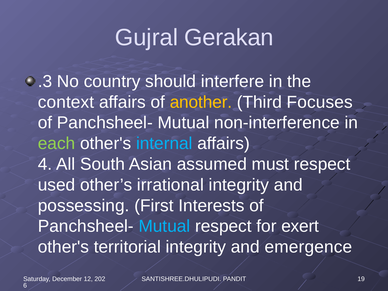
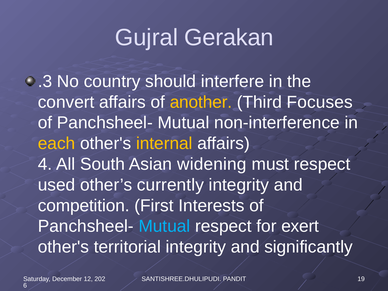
context: context -> convert (66, 102)
each colour: light green -> yellow (57, 143)
internal colour: light blue -> yellow (164, 143)
assumed: assumed -> widening (212, 164)
irrational: irrational -> currently (170, 185)
possessing: possessing -> competition (84, 206)
emergence: emergence -> significantly (309, 247)
